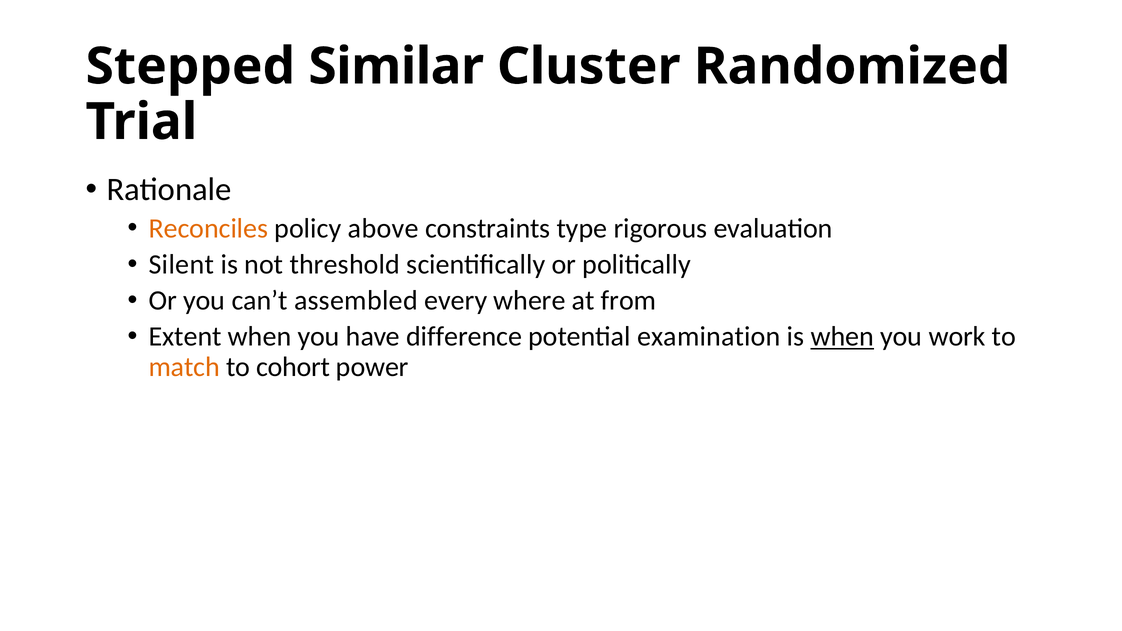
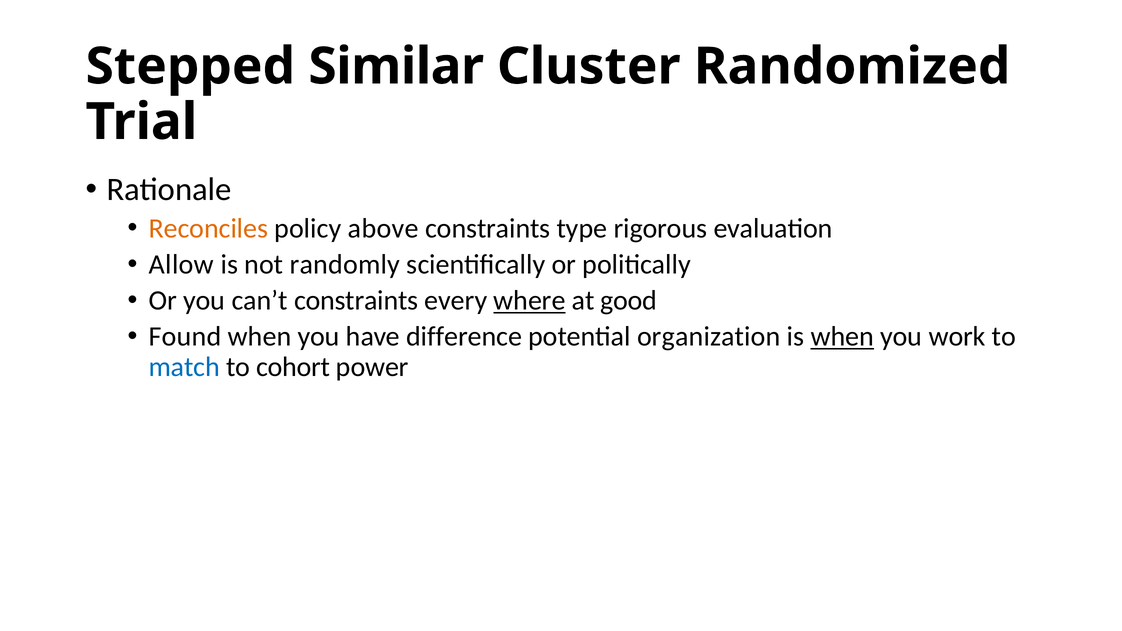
Silent: Silent -> Allow (181, 264)
threshold: threshold -> randomly (345, 264)
can’t assembled: assembled -> constraints (356, 301)
where underline: none -> present (530, 301)
from: from -> good (629, 301)
Extent: Extent -> Found (185, 337)
examination: examination -> organization (709, 337)
match colour: orange -> blue (184, 367)
